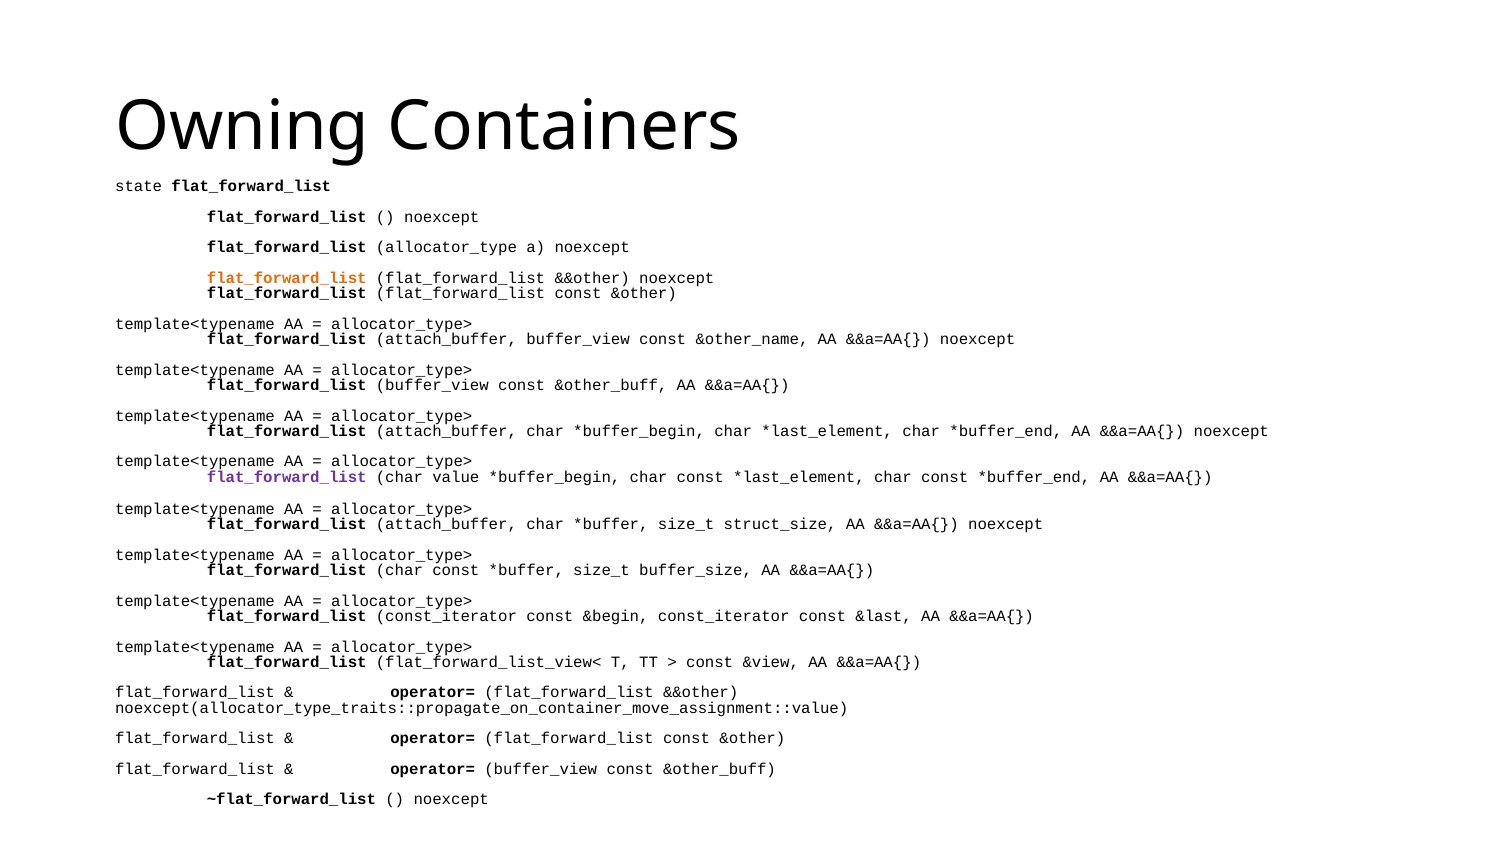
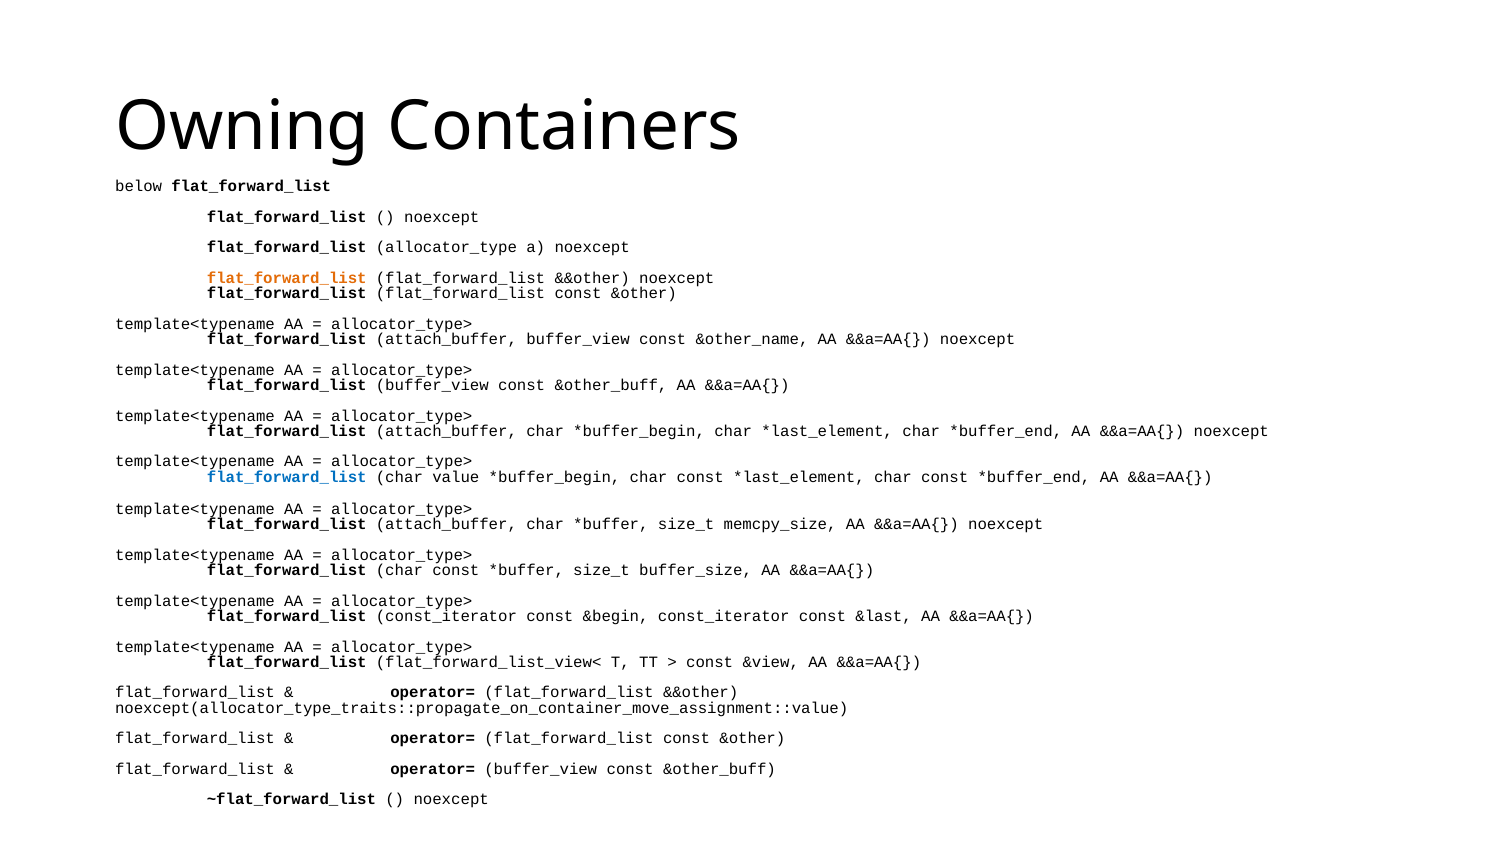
state: state -> below (139, 187)
flat_forward_list colour: purple -> blue (287, 477)
struct_size: struct_size -> memcpy_size (780, 525)
